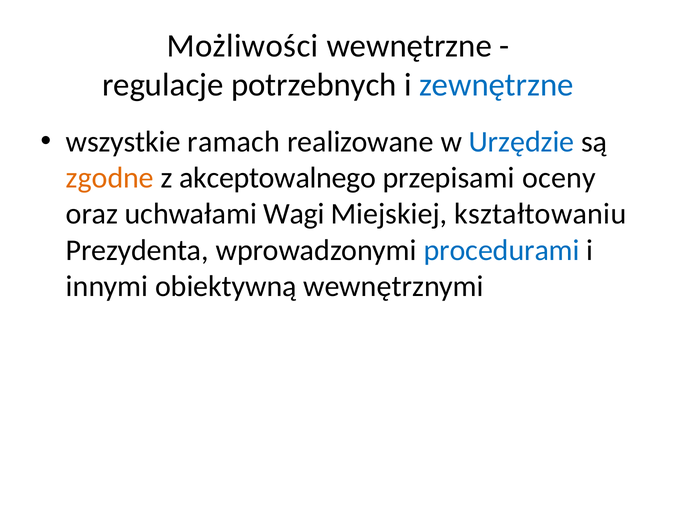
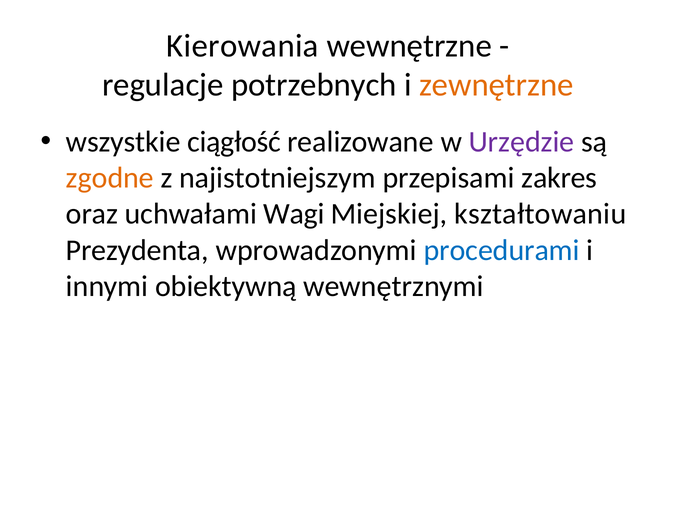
Możliwości: Możliwości -> Kierowania (243, 46)
zewnętrzne colour: blue -> orange (496, 85)
ramach: ramach -> ciągłość (234, 142)
Urzędzie colour: blue -> purple (522, 142)
akceptowalnego: akceptowalnego -> najistotniejszym (278, 178)
oceny: oceny -> zakres (559, 178)
